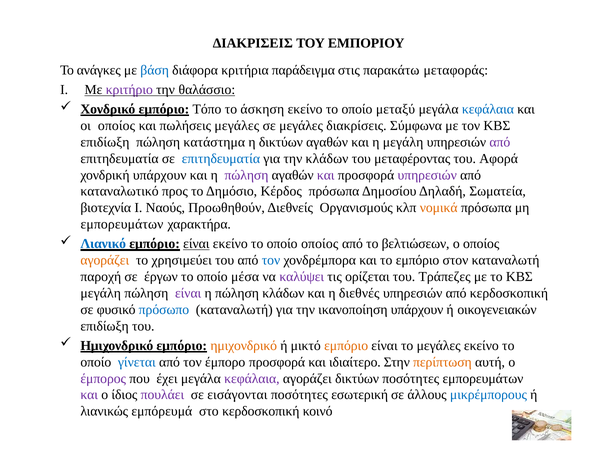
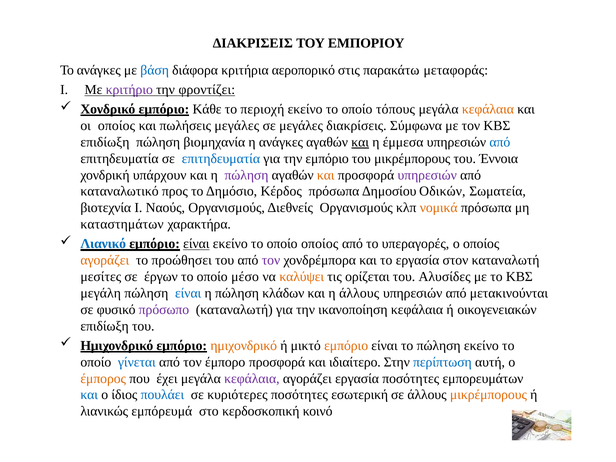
παράδειγμα: παράδειγμα -> αεροπορικό (303, 70)
θαλάσσιο: θαλάσσιο -> φροντίζει (207, 90)
Τόπο: Τόπο -> Κάθε (207, 109)
άσκηση: άσκηση -> περιοχή (262, 109)
μεταξύ: μεταξύ -> τόπους (396, 109)
κεφάλαια colour: blue -> orange (488, 109)
κατάστημα: κατάστημα -> βιομηχανία (214, 142)
η δικτύων: δικτύων -> ανάγκες (281, 142)
και underline: none -> present (360, 142)
η μεγάλη: μεγάλη -> έμμεσα (403, 142)
από colour: purple -> blue (500, 142)
την κλάδων: κλάδων -> εμπόριο (327, 159)
του μεταφέροντας: μεταφέροντας -> μικρέμπορους (412, 159)
Aφορά: Aφορά -> Έννοια (499, 159)
και colour: purple -> orange (326, 175)
Δηλαδή: Δηλαδή -> Οδικών (442, 191)
Nαούς Προωθηθούν: Προωθηθούν -> Oργανισμούς (227, 208)
εμπορευμάτων: εμπορευμάτων -> καταστημάτων (122, 224)
βελτιώσεων: βελτιώσεων -> υπεραγορές (416, 244)
χρησιμεύει: χρησιμεύει -> προώθησει (182, 260)
τον colour: blue -> purple (271, 260)
το εμπόριο: εμπόριο -> εργασία (418, 260)
παροχή: παροχή -> μεσίτες (101, 277)
μέσα: μέσα -> μέσο (245, 277)
καλύψει colour: purple -> orange (302, 277)
Τράπεζες: Τράπεζες -> Αλυσίδες (445, 277)
είναι colour: purple -> blue (188, 293)
η διεθνές: διεθνές -> άλλους (359, 293)
από κερδοσκοπική: κερδοσκοπική -> μετακινούνται (509, 293)
πρόσωπο colour: blue -> purple (164, 310)
ικανοποίηση υπάρχουν: υπάρχουν -> κεφάλαια (417, 310)
το μεγάλες: μεγάλες -> πώληση (439, 346)
περίπτωση colour: orange -> blue (442, 362)
έμπορος colour: purple -> orange (103, 379)
αγοράζει δικτύων: δικτύων -> εργασία (357, 379)
και colour: purple -> blue (89, 395)
πουλάει colour: purple -> blue (162, 395)
εισάγονται: εισάγονται -> κυριότερες (237, 395)
μικρέμπορους colour: blue -> orange (488, 395)
